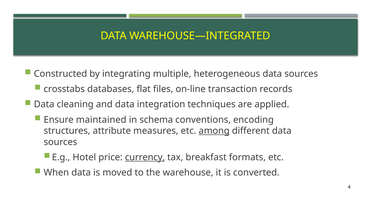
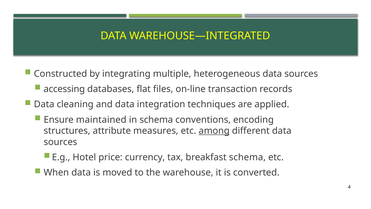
crosstabs: crosstabs -> accessing (64, 89)
currency underline: present -> none (145, 157)
breakfast formats: formats -> schema (247, 157)
